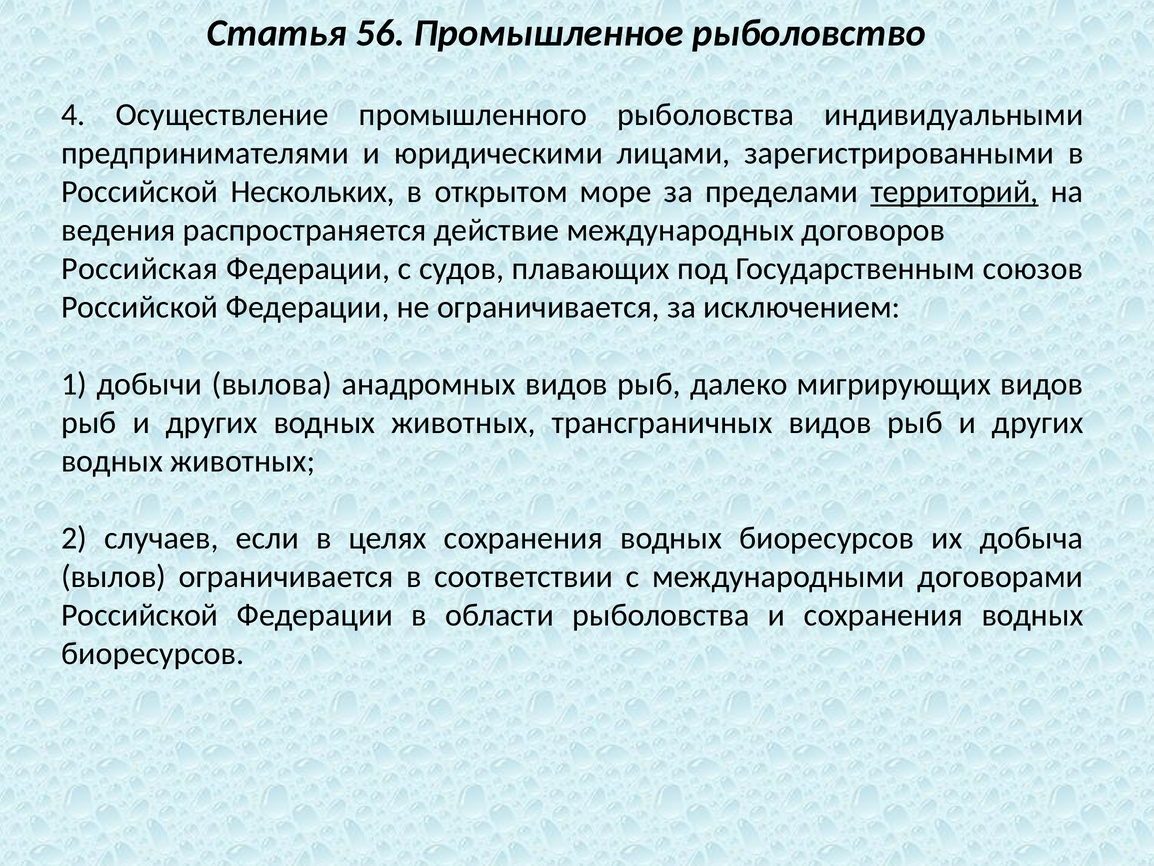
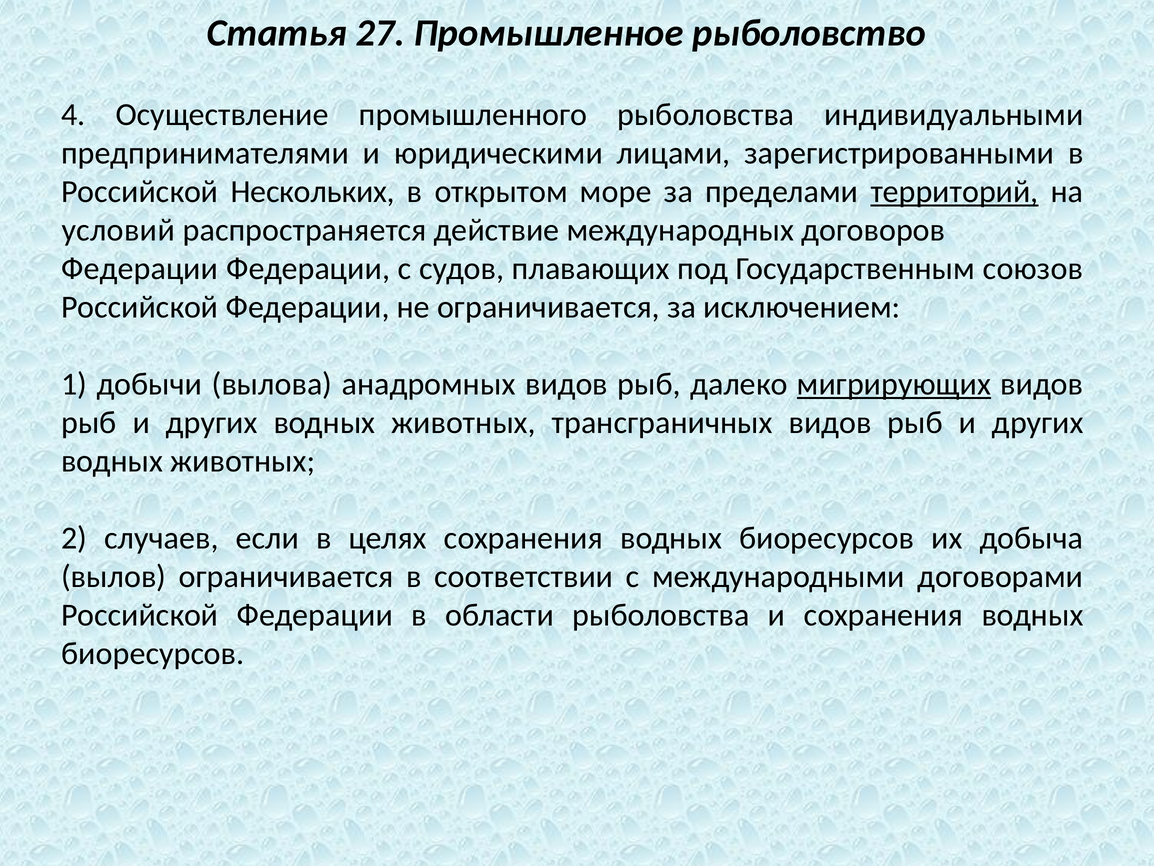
56: 56 -> 27 (380, 33)
ведения: ведения -> условий (118, 230)
Российская: Российская -> Федерации (140, 268)
мигрирующих underline: none -> present (894, 384)
